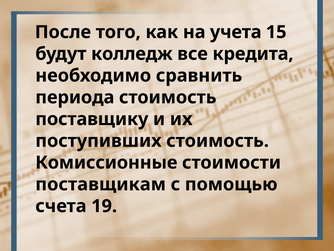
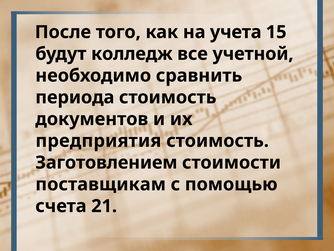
кредита: кредита -> учетной (253, 54)
поставщику: поставщику -> документов (92, 119)
поступивших: поступивших -> предприятия (98, 141)
Комиссионные: Комиссионные -> Заготовлением (106, 162)
19: 19 -> 21 (104, 206)
